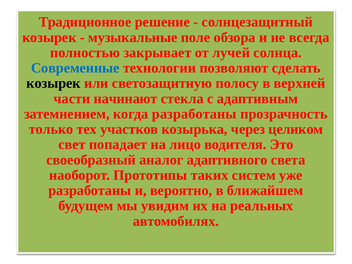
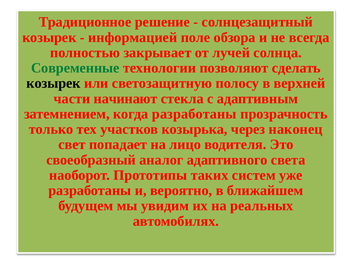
музыкальные: музыкальные -> информацией (133, 37)
Современные colour: blue -> green (75, 68)
целиком: целиком -> наконец (296, 129)
